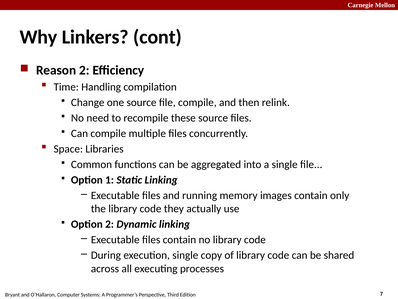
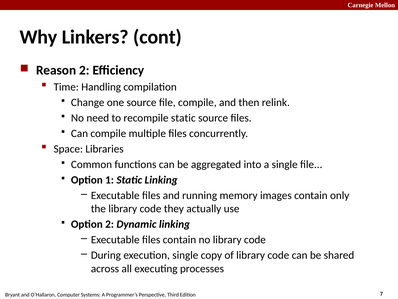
recompile these: these -> static (183, 118)
